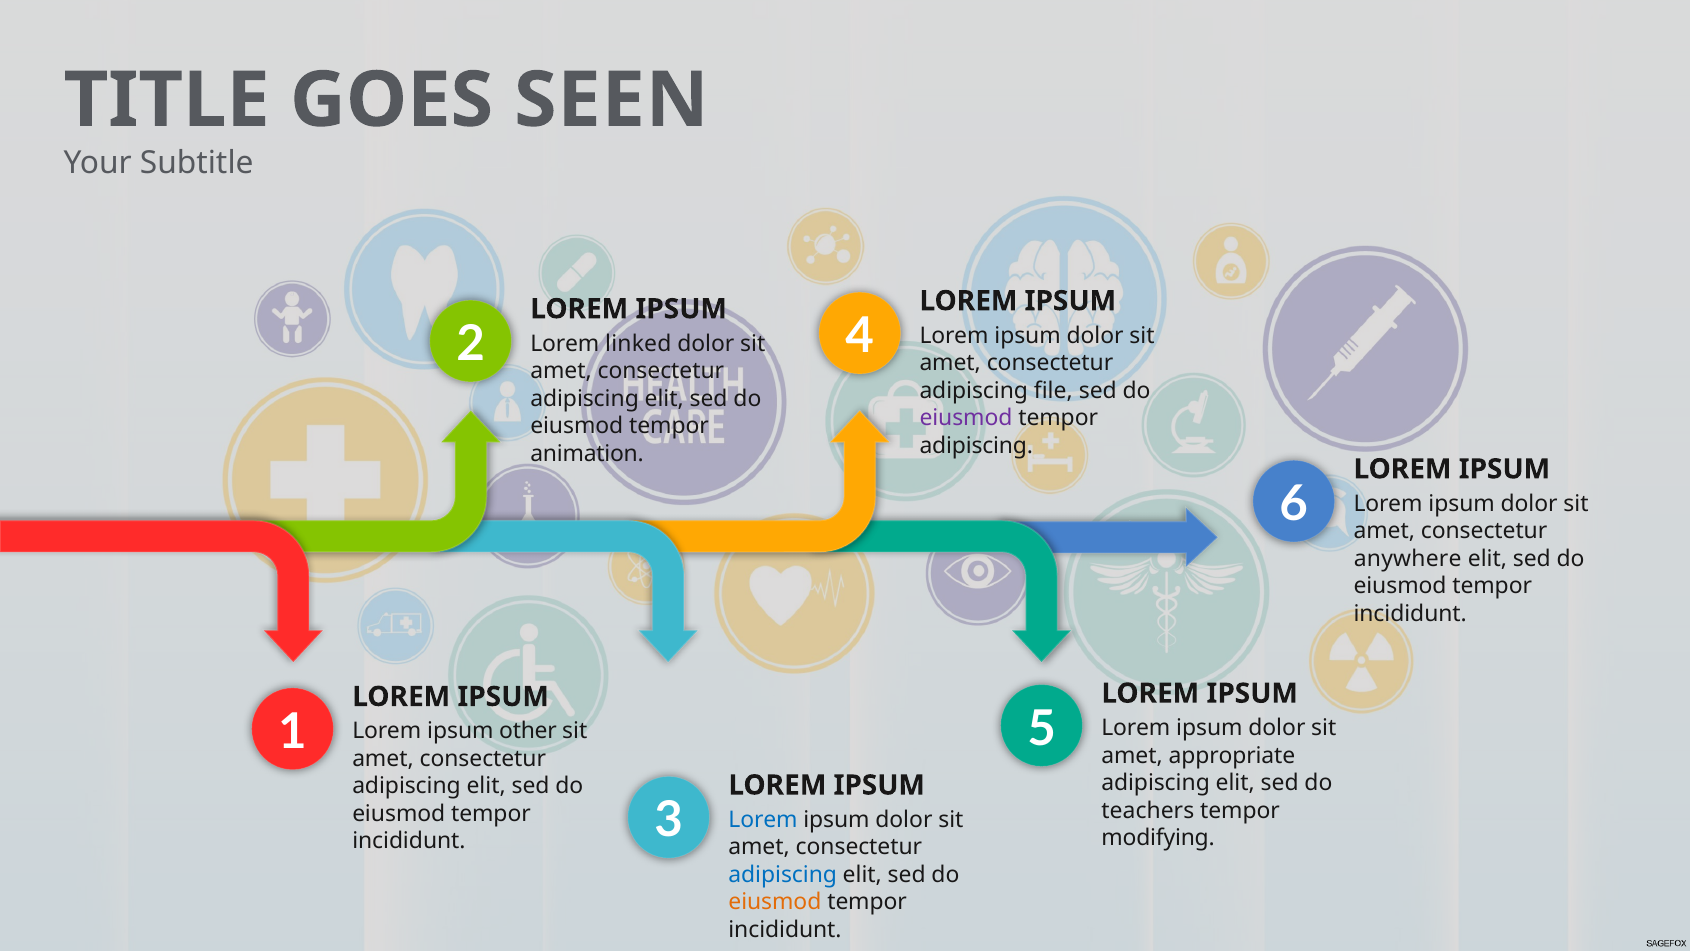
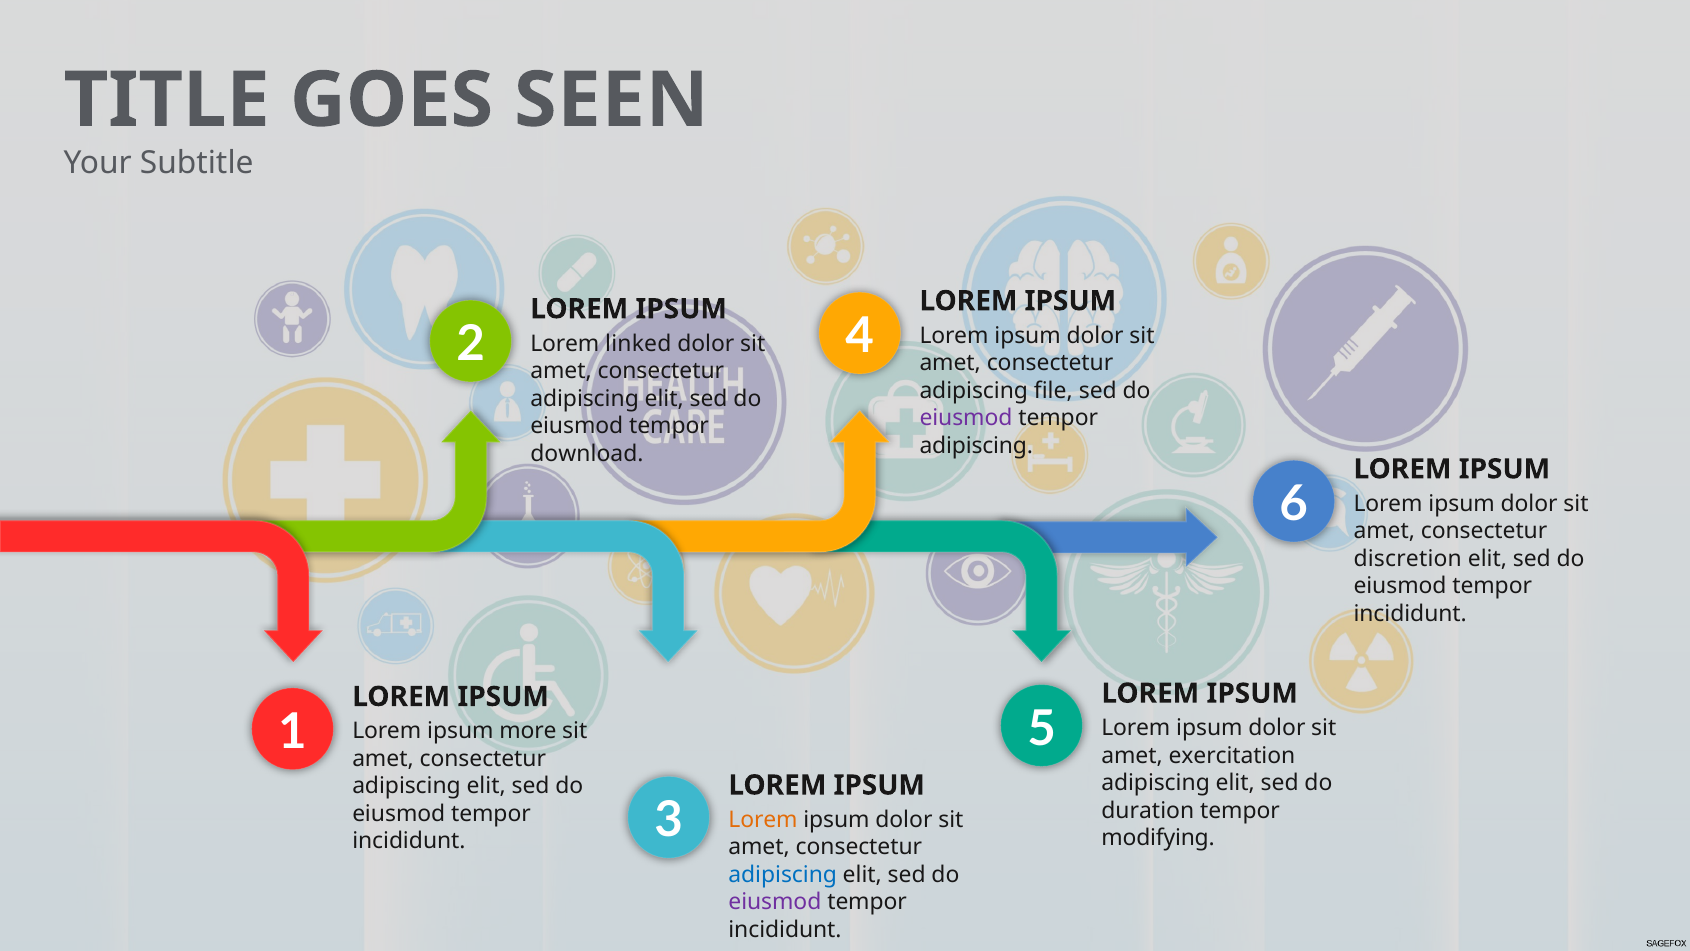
animation: animation -> download (587, 453)
anywhere: anywhere -> discretion (1408, 558)
other: other -> more (528, 731)
appropriate: appropriate -> exercitation (1232, 755)
teachers: teachers -> duration (1148, 810)
Lorem colour: blue -> orange (763, 819)
eiusmod colour: orange -> purple (775, 902)
